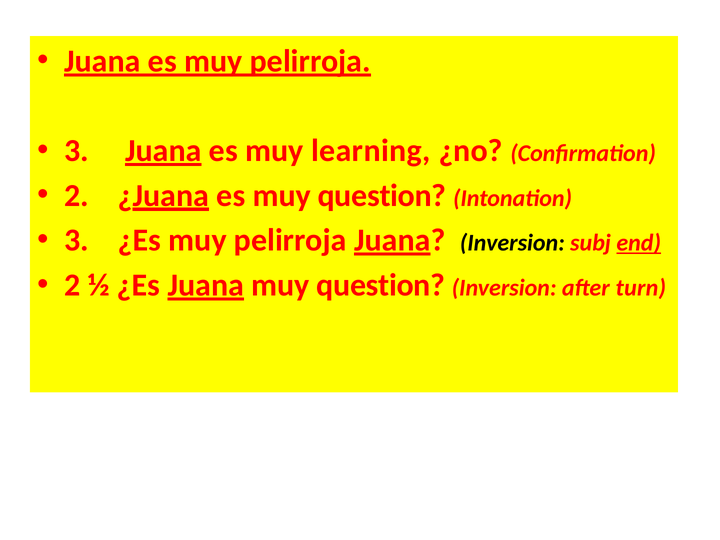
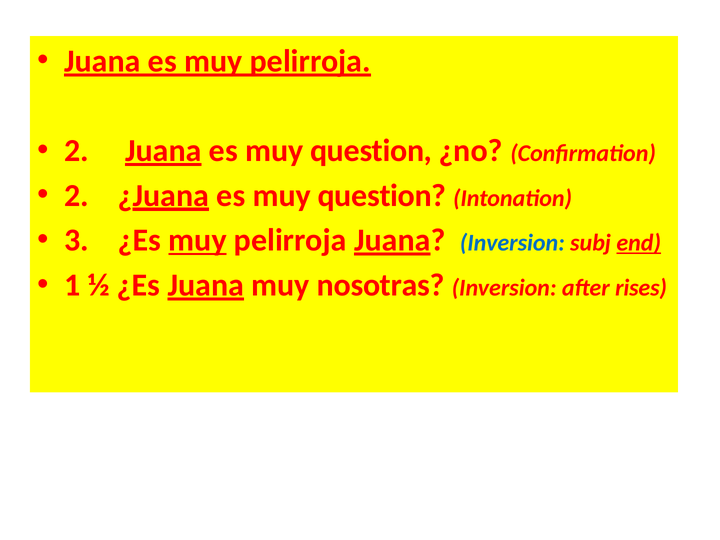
3: 3 -> 2 (77, 151)
learning: learning -> question (371, 151)
muy underline: none -> present (197, 240)
Inversion colour: black -> blue (512, 243)
2: 2 -> 1 (72, 285)
question: question -> nosotras (381, 285)
turn: turn -> rises (641, 288)
